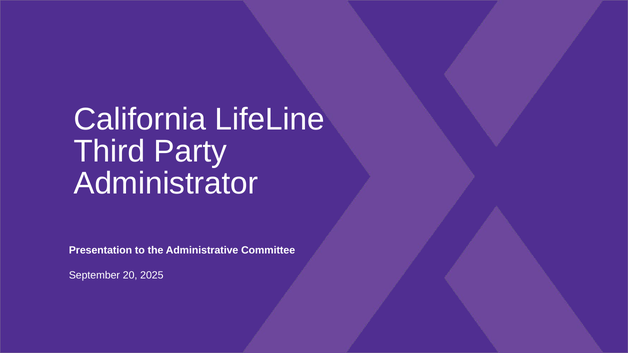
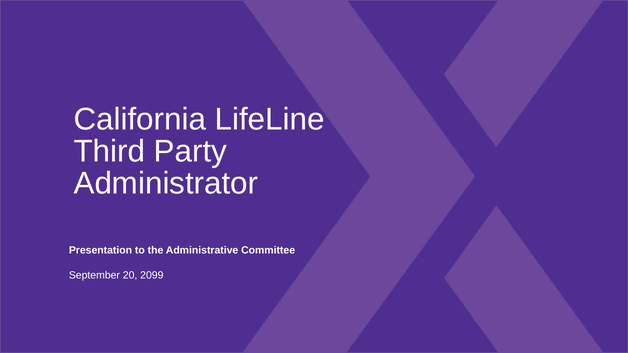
2025: 2025 -> 2099 (152, 275)
